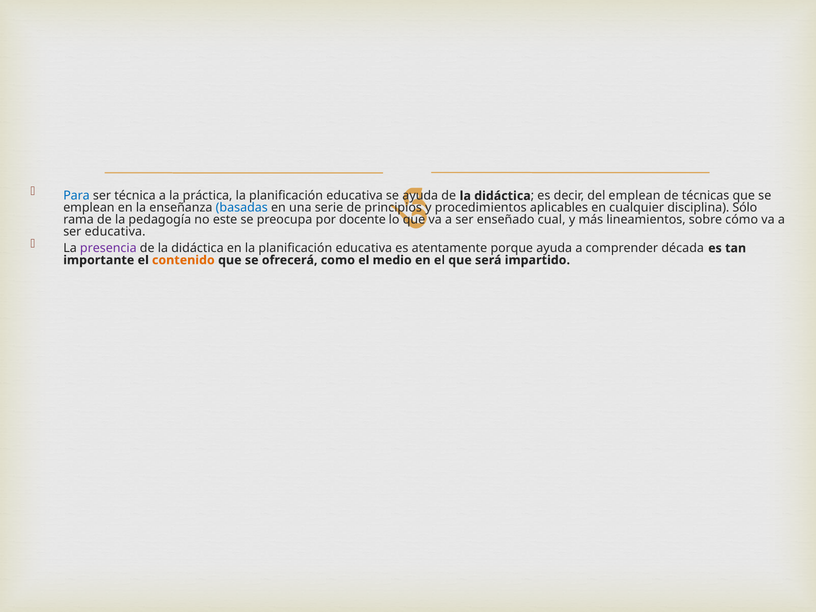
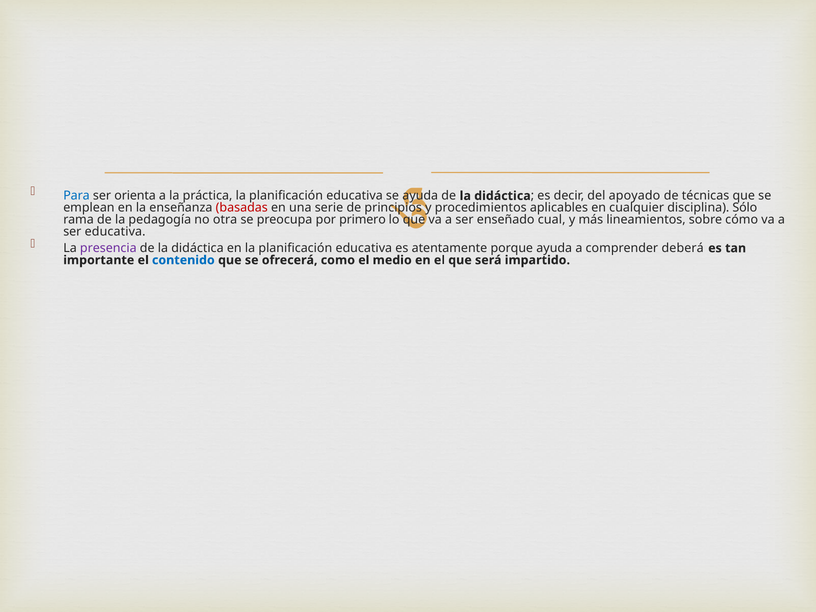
técnica: técnica -> orienta (135, 196)
del emplean: emplean -> apoyado (634, 196)
basadas colour: blue -> red (242, 208)
este: este -> otra (225, 220)
docente: docente -> primero (362, 220)
década: década -> deberá (683, 248)
contenido colour: orange -> blue (183, 260)
